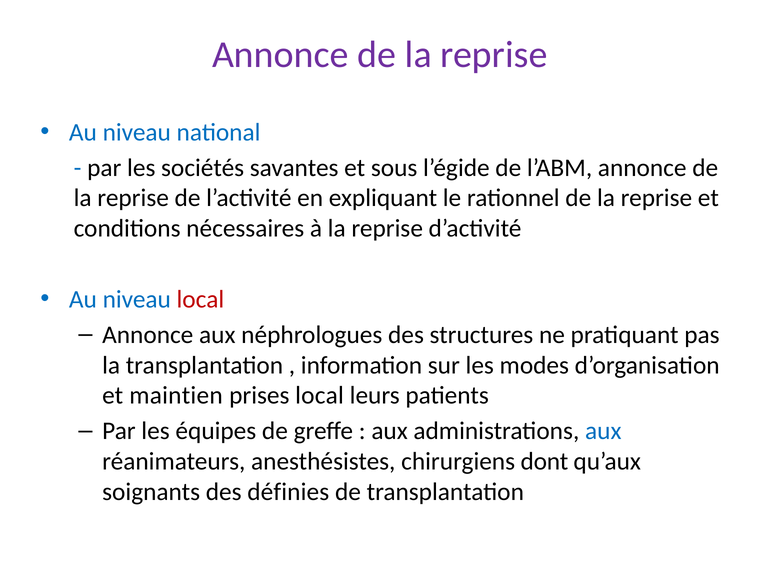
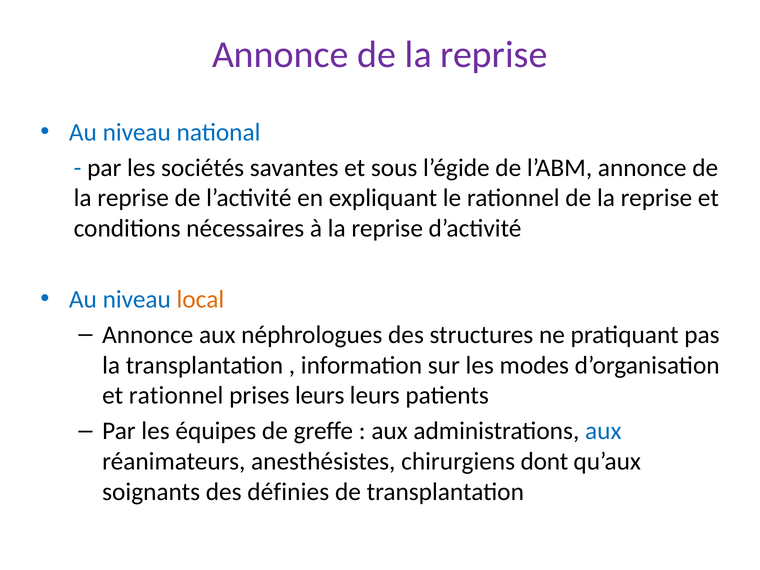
local colour: red -> orange (200, 299)
et maintien: maintien -> rationnel (176, 396)
prises local: local -> leurs (320, 396)
